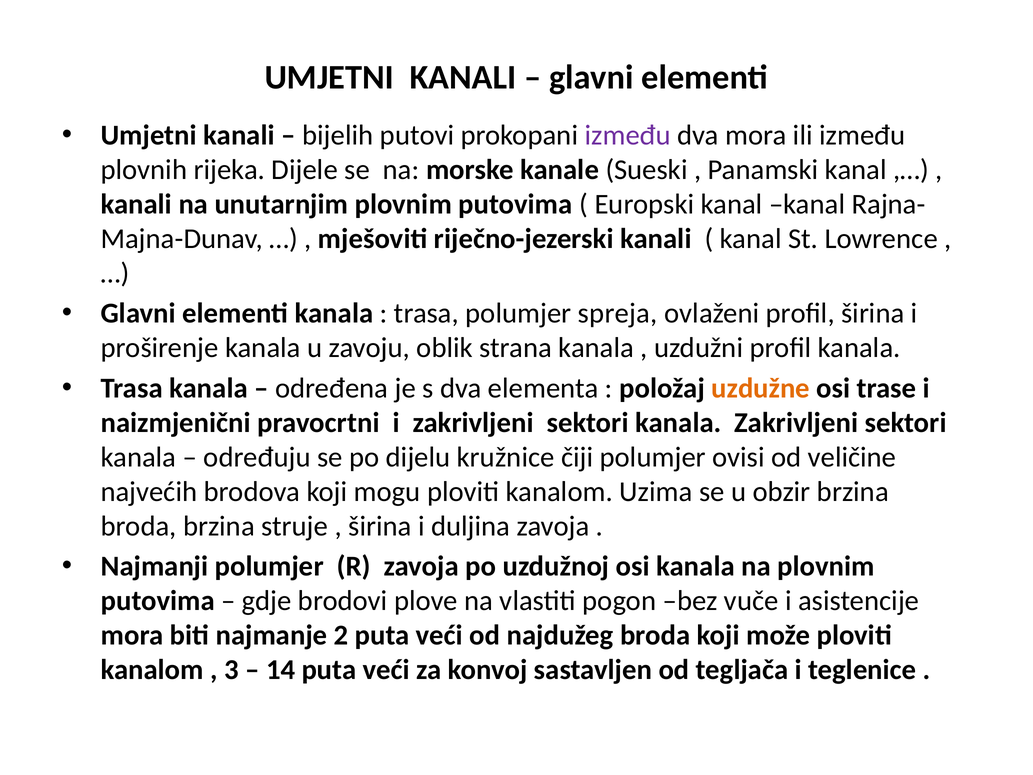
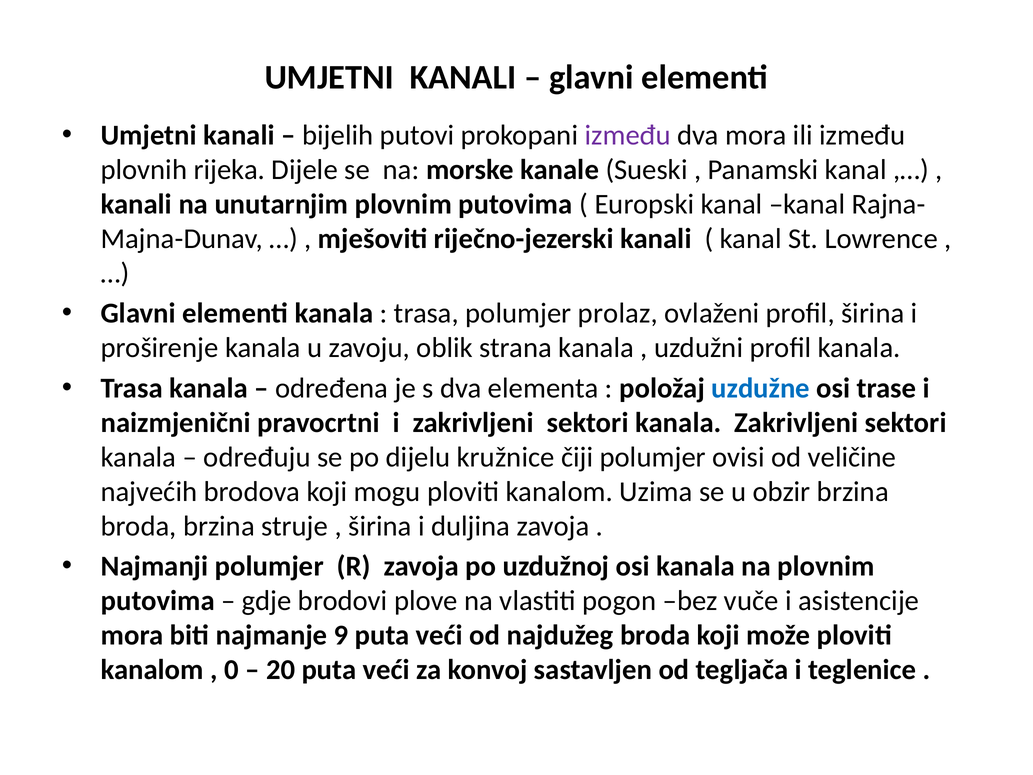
spreja: spreja -> prolaz (618, 313)
uzdužne colour: orange -> blue (761, 388)
2: 2 -> 9 (341, 635)
3: 3 -> 0 (231, 670)
14: 14 -> 20 (281, 670)
